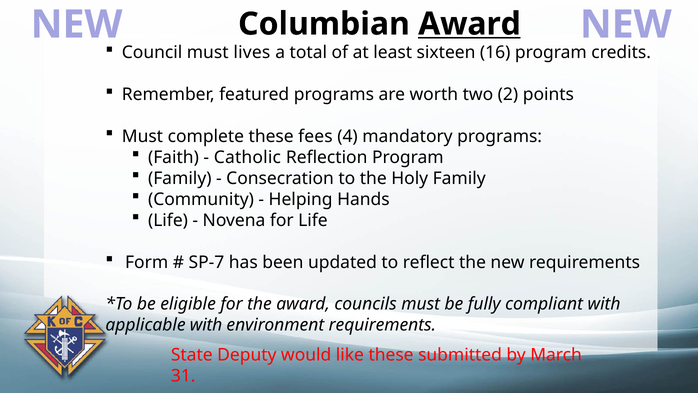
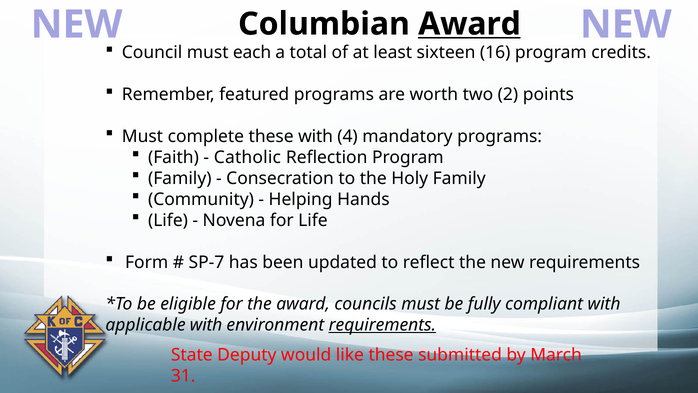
lives: lives -> each (252, 53)
these fees: fees -> with (316, 136)
requirements underline: none -> present (382, 325)
